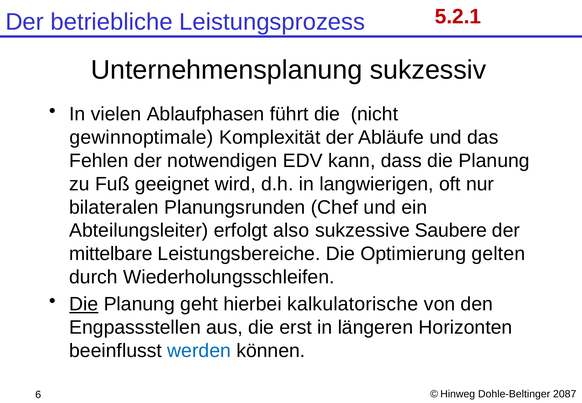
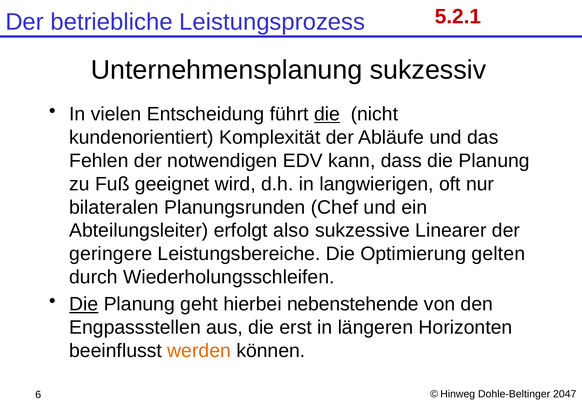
Ablaufphasen: Ablaufphasen -> Entscheidung (206, 114)
die underline: none -> present (327, 114)
gewinnoptimale: gewinnoptimale -> kundenorientiert (141, 137)
Saubere: Saubere -> Linearer (451, 231)
mittelbare: mittelbare -> geringere (111, 254)
kalkulatorische: kalkulatorische -> nebenstehende (353, 304)
werden colour: blue -> orange (199, 351)
2087: 2087 -> 2047 (565, 394)
